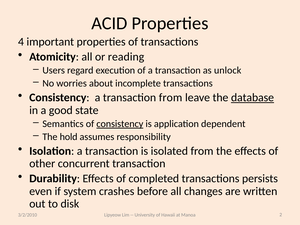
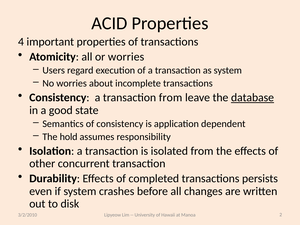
or reading: reading -> worries (126, 57)
as unlock: unlock -> system (228, 70)
consistency underline: present -> none (120, 124)
